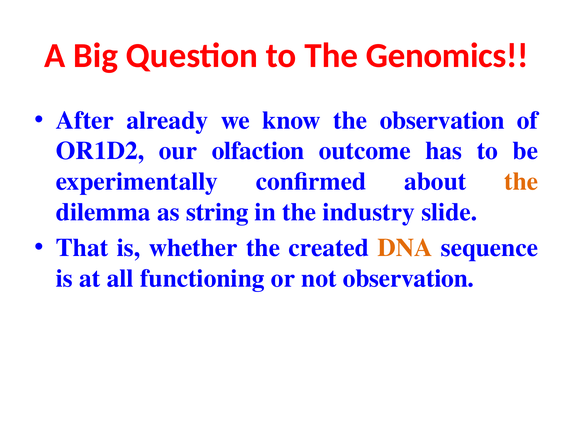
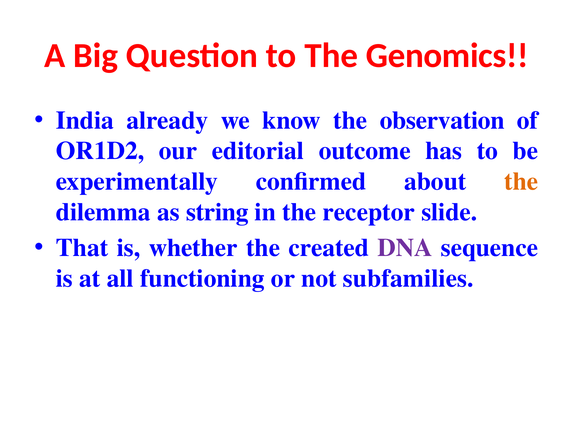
After: After -> India (85, 120)
olfaction: olfaction -> editorial (258, 151)
industry: industry -> receptor (369, 212)
DNA colour: orange -> purple (405, 248)
not observation: observation -> subfamilies (408, 278)
